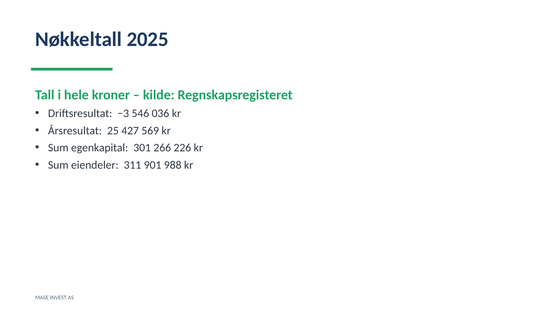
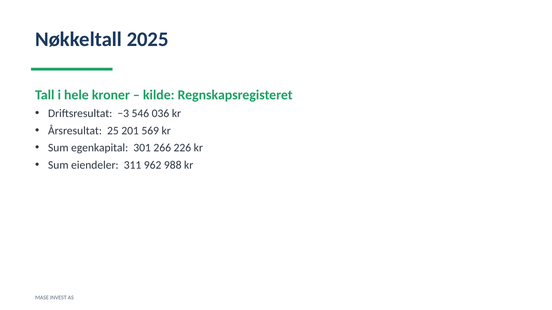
427: 427 -> 201 (130, 131)
901: 901 -> 962 (153, 165)
